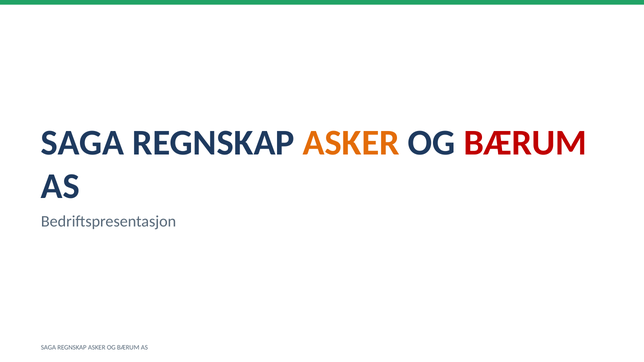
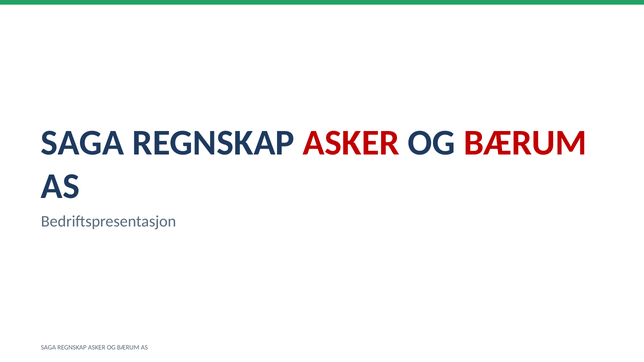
ASKER colour: orange -> red (351, 143)
